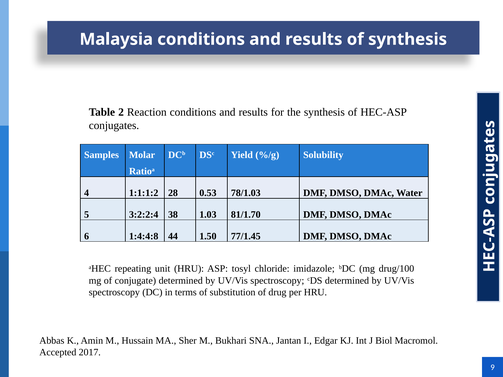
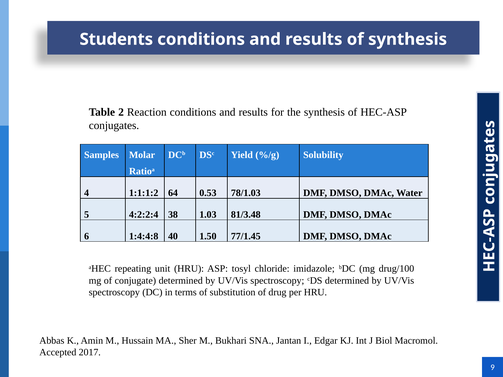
Malaysia: Malaysia -> Students (116, 39)
28: 28 -> 64 (173, 193)
3:2:2:4: 3:2:2:4 -> 4:2:2:4 (144, 215)
81/1.70: 81/1.70 -> 81/3.48 (246, 215)
44: 44 -> 40 (173, 236)
